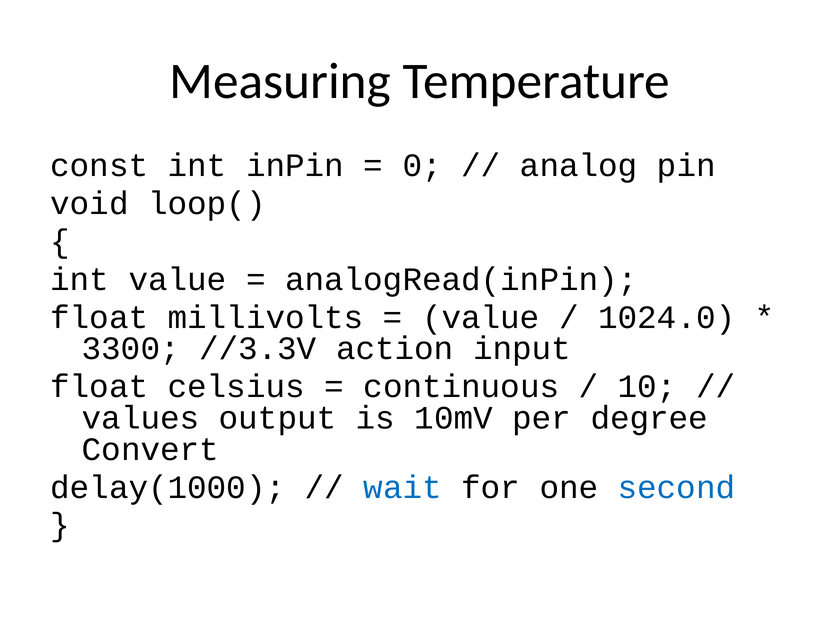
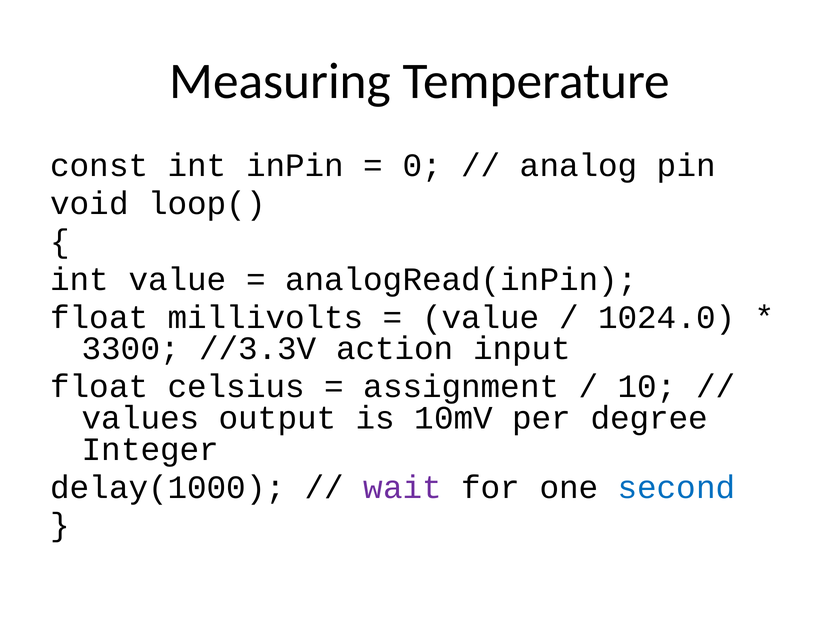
continuous: continuous -> assignment (461, 387)
Convert: Convert -> Integer (150, 449)
wait colour: blue -> purple (403, 487)
